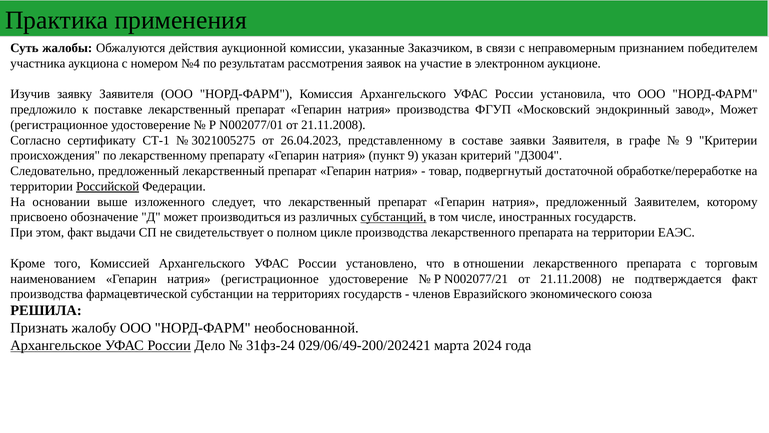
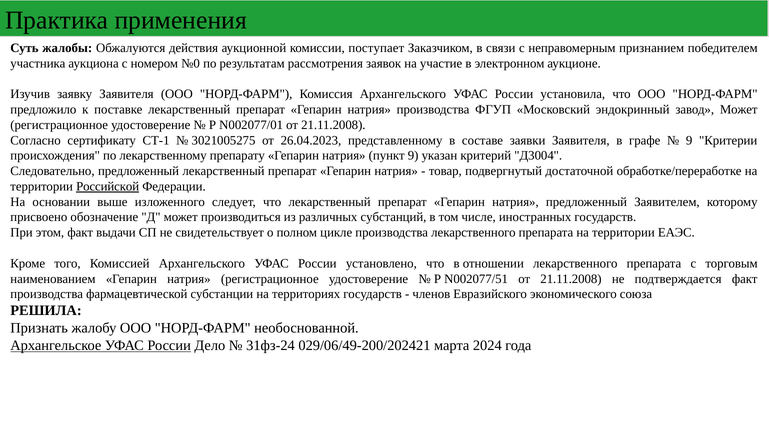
указанные: указанные -> поступает (376, 48)
№4: №4 -> №0 (191, 63)
субстанций underline: present -> none (393, 217)
N002077/21: N002077/21 -> N002077/51 (476, 279)
